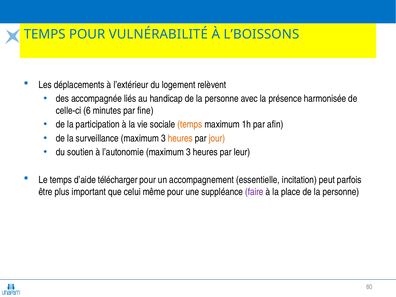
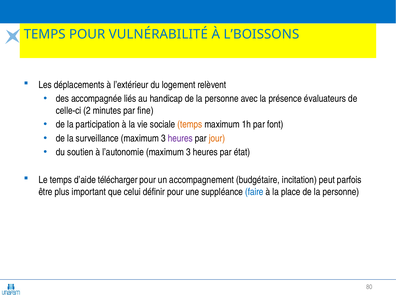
harmonisée: harmonisée -> évaluateurs (325, 99)
6: 6 -> 2 (87, 111)
afin: afin -> font (275, 124)
heures colour: orange -> purple (180, 138)
leur: leur -> état (242, 152)
essentielle: essentielle -> budgétaire (258, 180)
même: même -> définir (154, 192)
faire colour: purple -> blue (254, 192)
